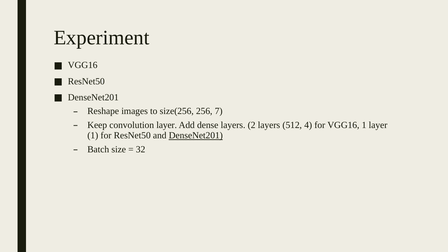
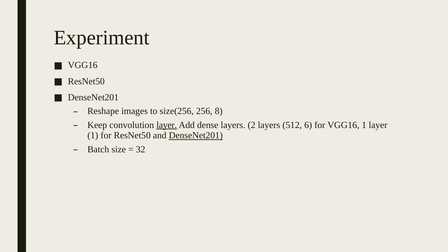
7: 7 -> 8 (219, 111)
layer underline: none -> present (167, 125)
4: 4 -> 6 (308, 125)
